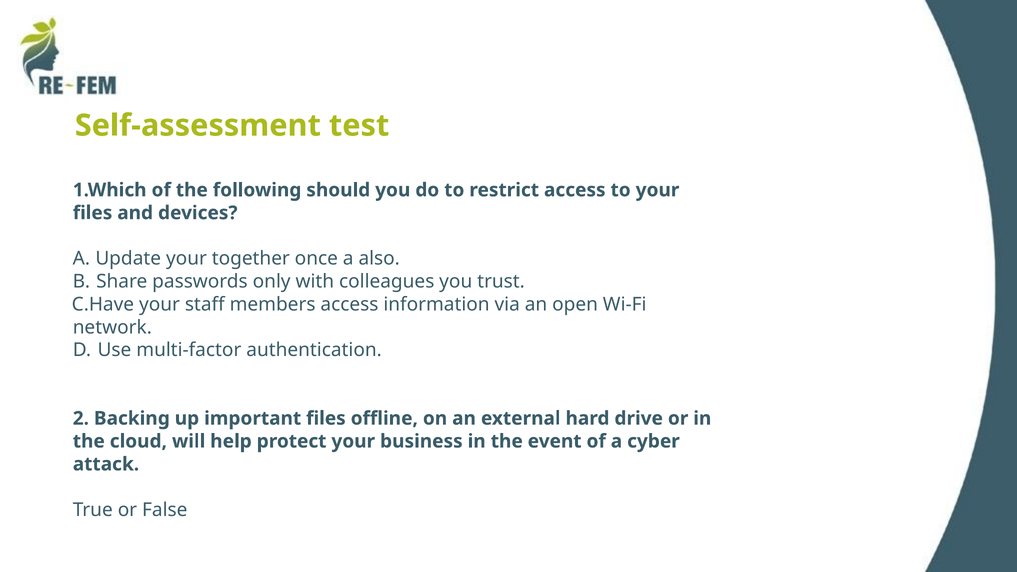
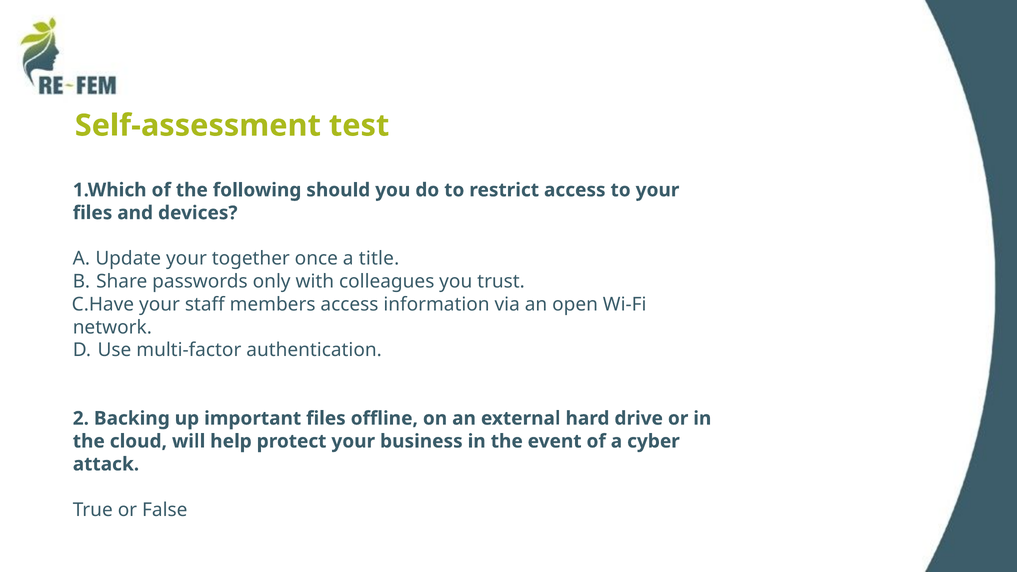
also: also -> title (379, 259)
